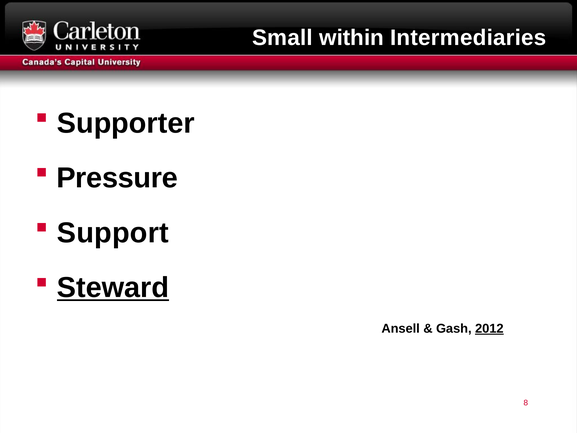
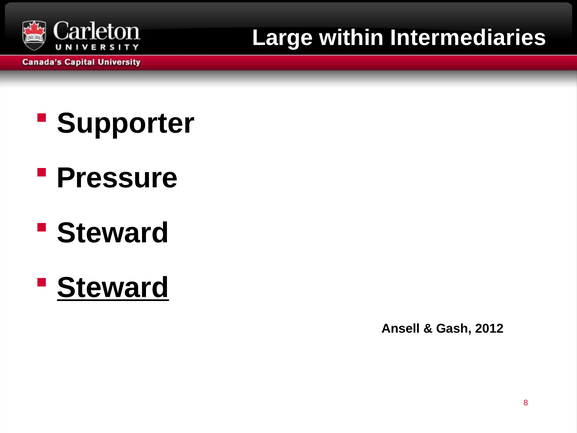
Small: Small -> Large (283, 38)
Support: Support -> Steward (113, 233)
2012 underline: present -> none (489, 329)
